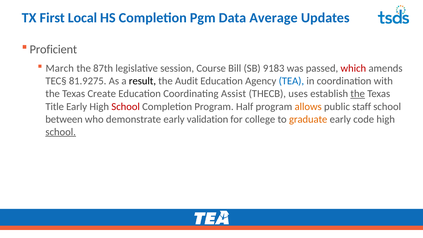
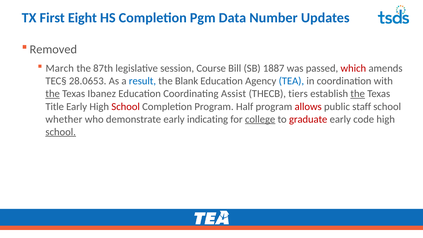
Local: Local -> Eight (82, 18)
Average: Average -> Number (274, 18)
Proficient: Proficient -> Removed (53, 49)
9183: 9183 -> 1887 (274, 68)
81.9275: 81.9275 -> 28.0653 (88, 81)
result colour: black -> blue (142, 81)
Audit: Audit -> Blank (187, 81)
the underline: none -> present (53, 94)
Create: Create -> Ibanez (102, 94)
uses: uses -> tiers (298, 94)
allows colour: orange -> red (308, 106)
between: between -> whether (64, 119)
validation: validation -> indicating (208, 119)
college underline: none -> present (260, 119)
graduate colour: orange -> red (308, 119)
